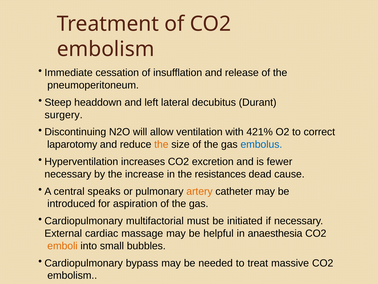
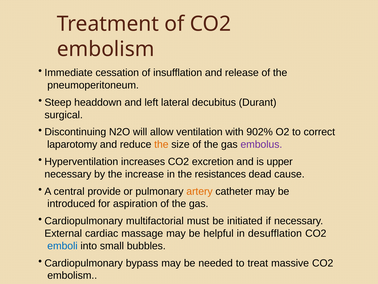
surgery: surgery -> surgical (64, 115)
421%: 421% -> 902% (260, 132)
embolus colour: blue -> purple (261, 144)
fewer: fewer -> upper (280, 161)
speaks: speaks -> provide (104, 191)
anaesthesia: anaesthesia -> desufflation (275, 233)
emboli colour: orange -> blue (62, 245)
